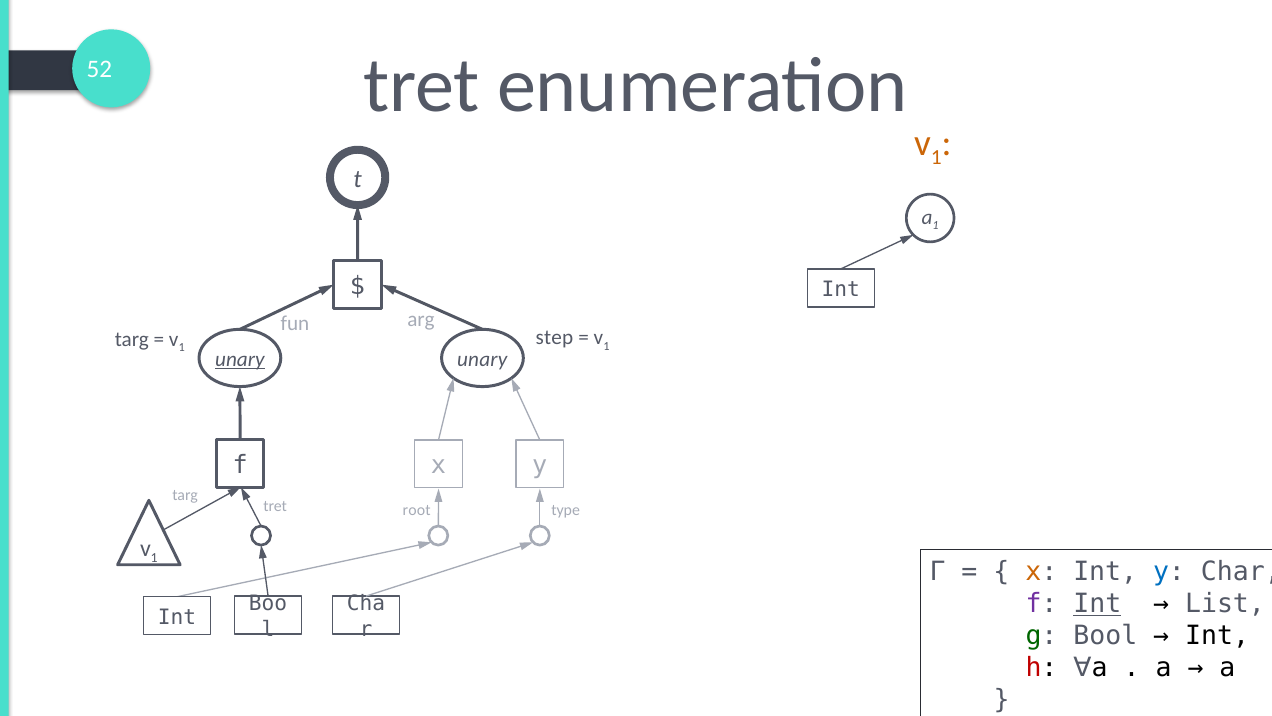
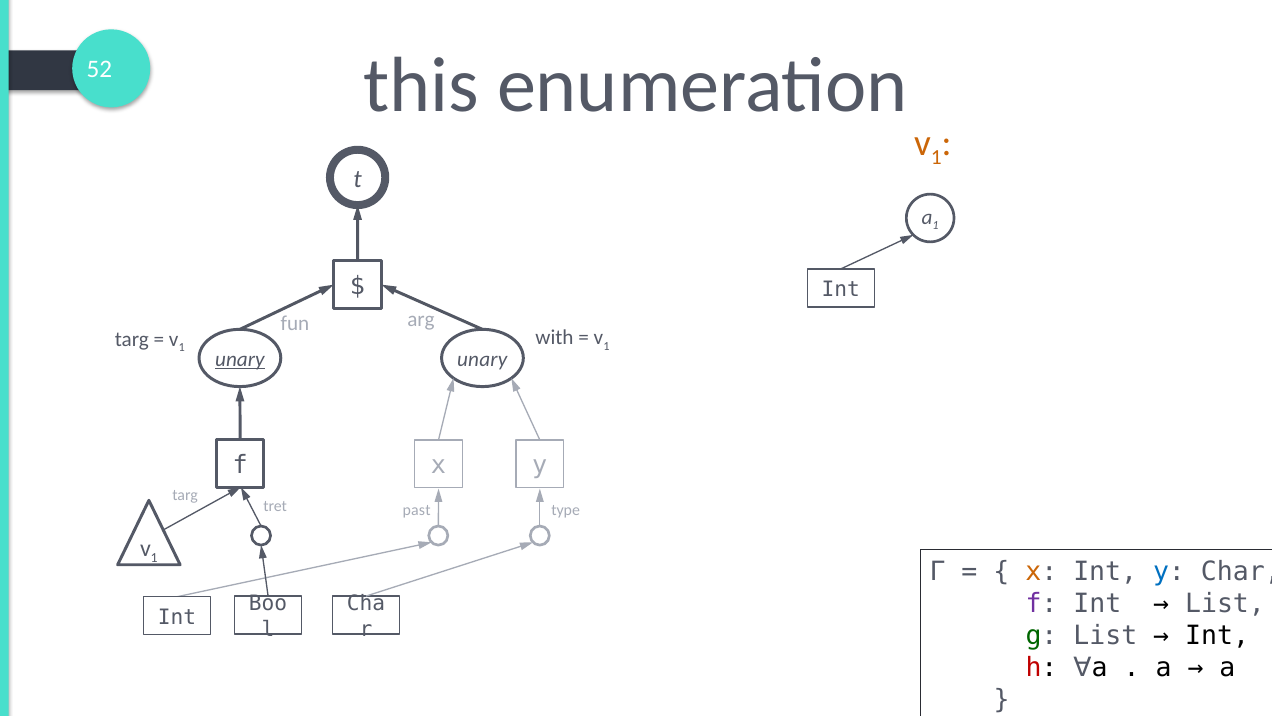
52 tret: tret -> this (422, 86)
step: step -> with (554, 338)
root: root -> past (417, 510)
Int underline: present -> none (1097, 604)
g Bool: Bool -> List (1105, 635)
